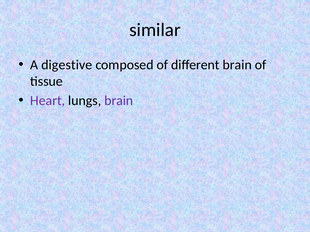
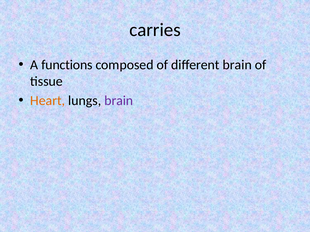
similar: similar -> carries (155, 30)
digestive: digestive -> functions (67, 65)
Heart colour: purple -> orange (48, 101)
